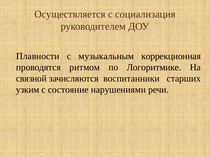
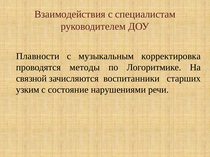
Осуществляется: Осуществляется -> Взаимодействия (70, 14)
социализация: социализация -> специалистам (145, 14)
коррекционная: коррекционная -> корректировка (171, 56)
ритмом: ритмом -> методы (85, 67)
